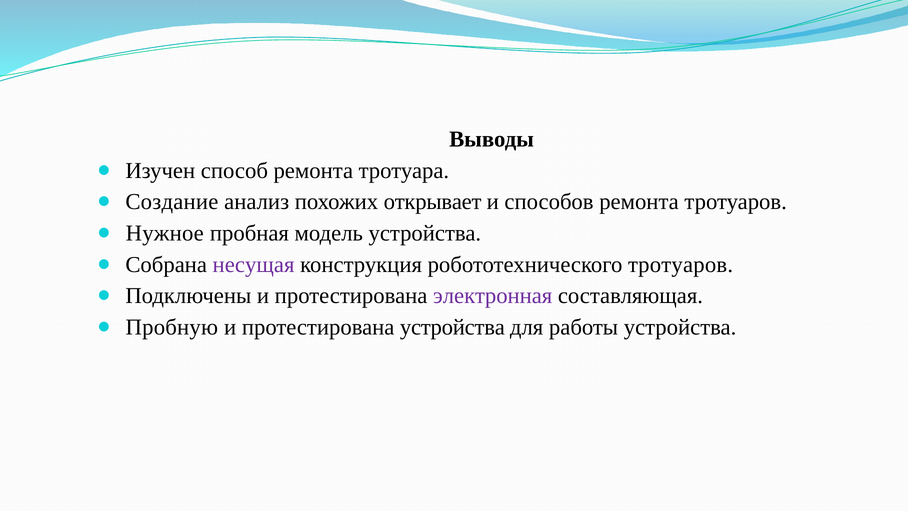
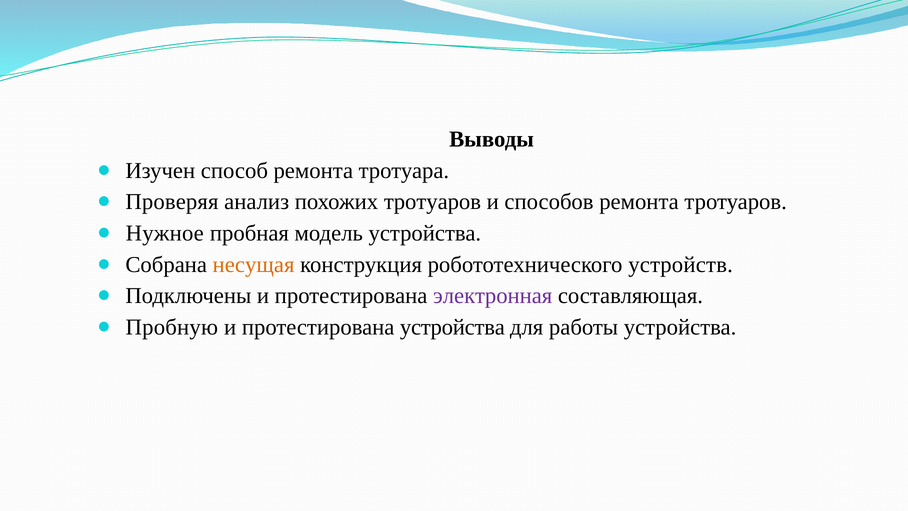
Создание: Создание -> Проверяя (172, 202)
похожих открывает: открывает -> тротуаров (432, 202)
несущая colour: purple -> orange (254, 264)
робототехнического тротуаров: тротуаров -> устройств (681, 264)
